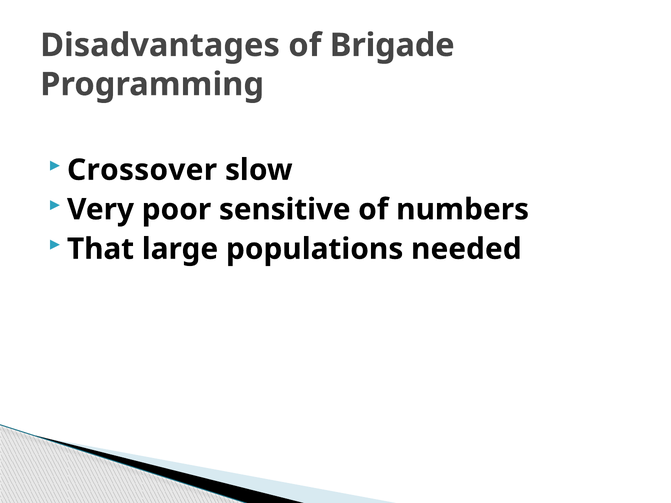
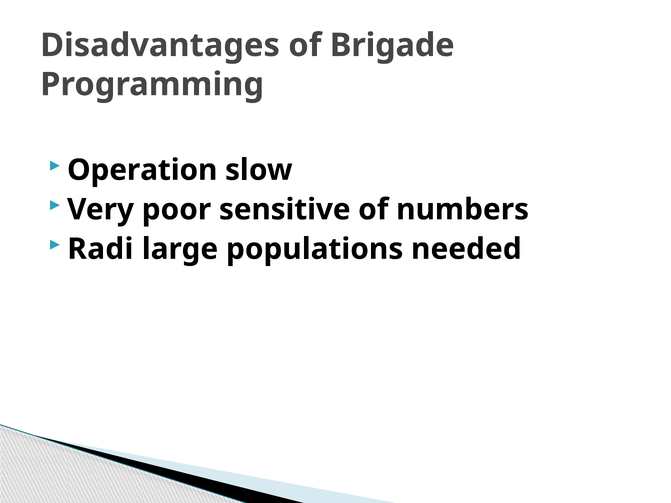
Crossover: Crossover -> Operation (142, 170)
That: That -> Radi (100, 249)
